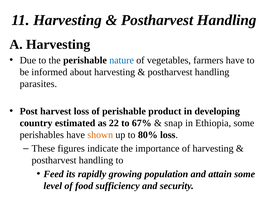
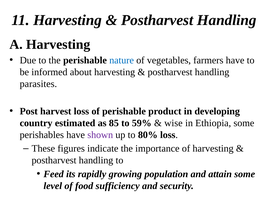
22: 22 -> 85 (114, 123)
67%: 67% -> 59% (142, 123)
snap: snap -> wise (173, 123)
shown colour: orange -> purple (100, 135)
